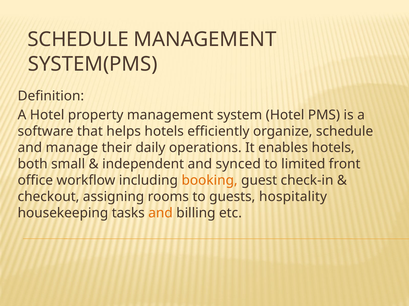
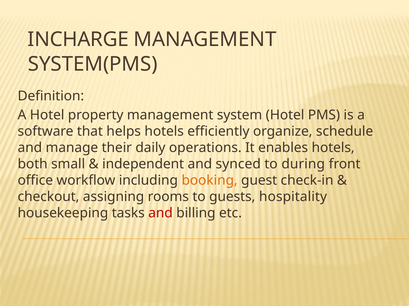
SCHEDULE: SCHEDULE -> INCHARGE (78, 40)
limited: limited -> during (303, 164)
and colour: orange -> red (161, 214)
